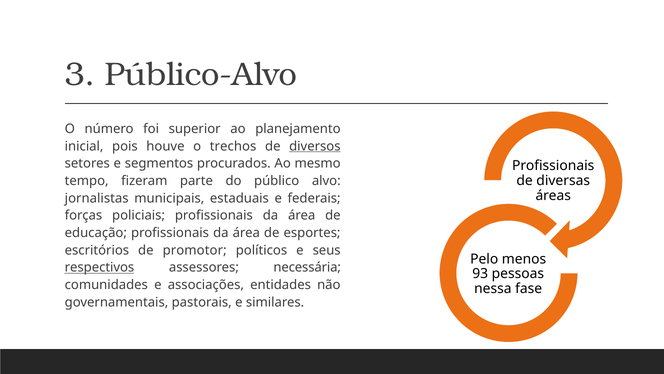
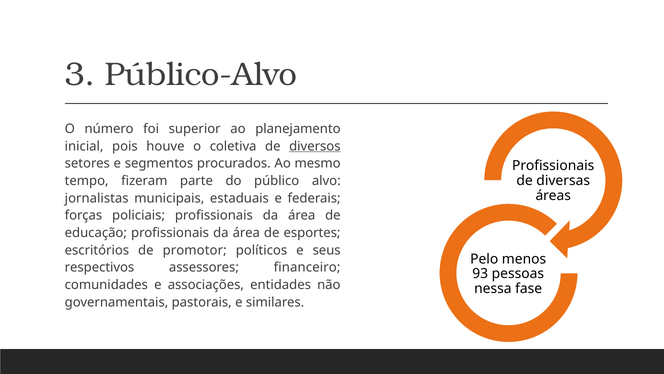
trechos: trechos -> coletiva (233, 146)
respectivos underline: present -> none (100, 267)
necessária: necessária -> financeiro (307, 267)
